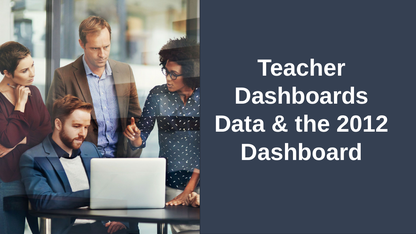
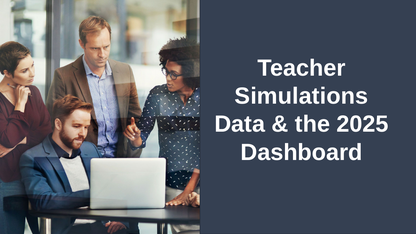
Dashboards: Dashboards -> Simulations (301, 96)
2012: 2012 -> 2025 (363, 124)
